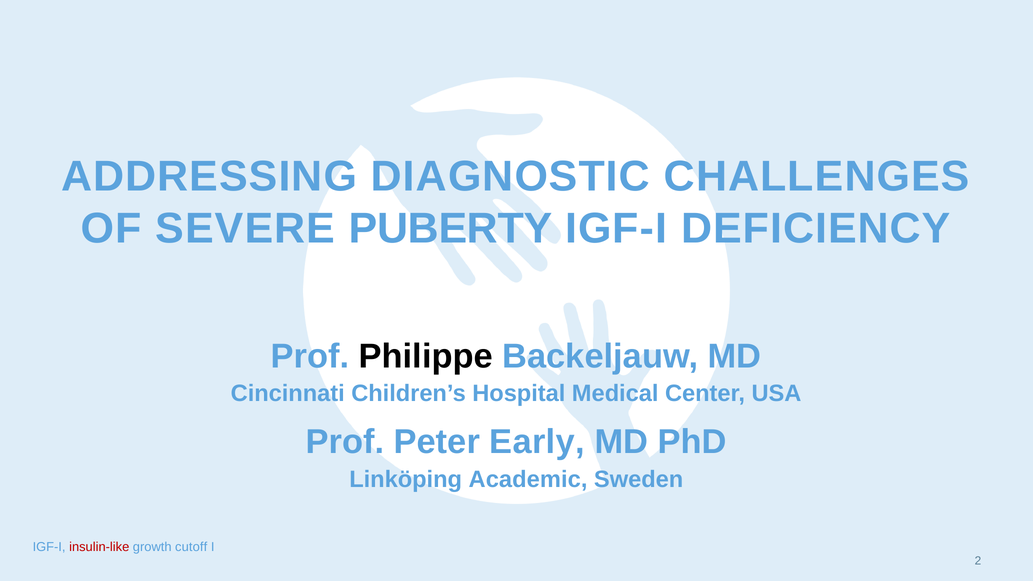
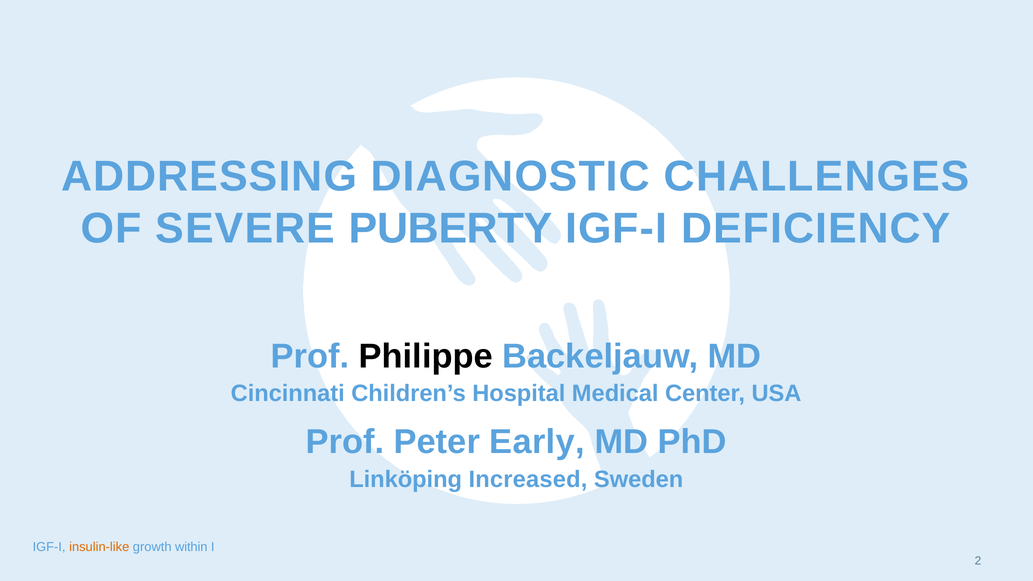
Academic: Academic -> Increased (528, 480)
insulin-like colour: red -> orange (99, 547)
cutoff: cutoff -> within (191, 547)
